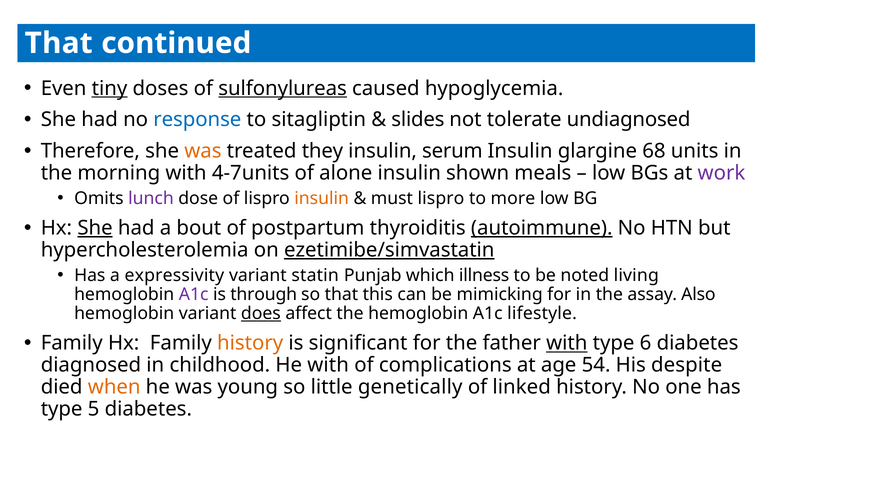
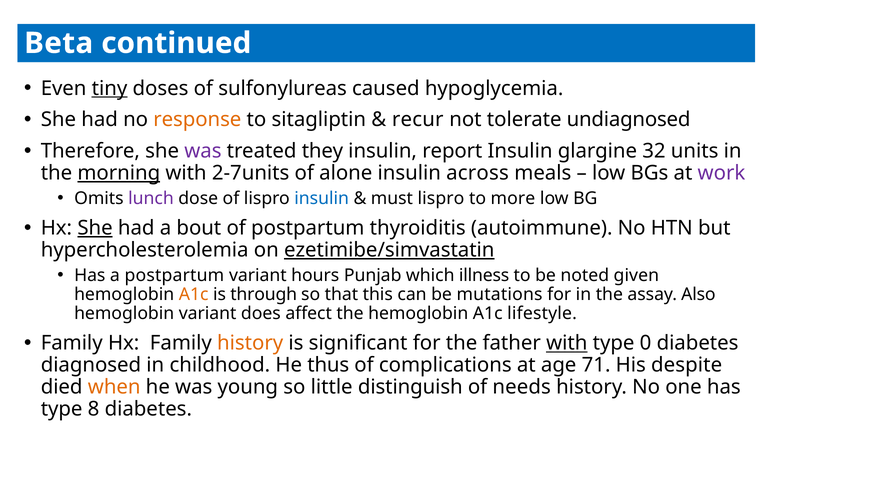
That: That -> Beta (59, 43)
sulfonylureas underline: present -> none (283, 88)
response colour: blue -> orange (197, 120)
slides: slides -> recur (418, 120)
was colour: orange -> purple (203, 151)
serum: serum -> report (452, 151)
68: 68 -> 32 (654, 151)
morning underline: none -> present (119, 173)
4-7units: 4-7units -> 2-7units (251, 173)
shown: shown -> across (477, 173)
insulin colour: orange -> blue (322, 198)
autoimmune underline: present -> none (542, 228)
a expressivity: expressivity -> postpartum (174, 275)
statin: statin -> hours (315, 275)
living: living -> given (636, 275)
A1c colour: purple -> orange (194, 294)
mimicking: mimicking -> mutations (500, 294)
does underline: present -> none (261, 313)
6: 6 -> 0 (645, 343)
He with: with -> thus (328, 365)
54: 54 -> 71 (596, 365)
genetically: genetically -> distinguish (410, 387)
linked: linked -> needs (522, 387)
5: 5 -> 8 (94, 409)
